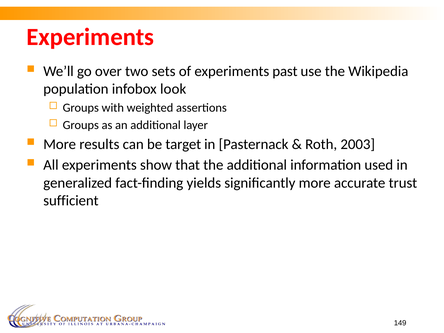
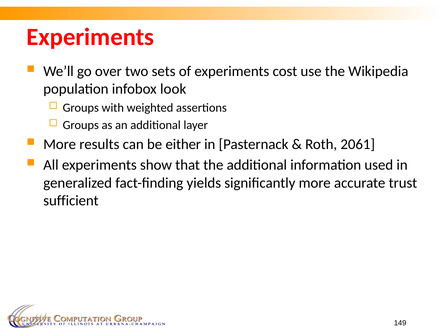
past: past -> cost (285, 71)
target: target -> either (183, 144)
2003: 2003 -> 2061 (358, 144)
